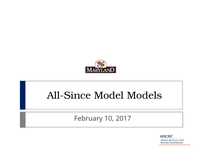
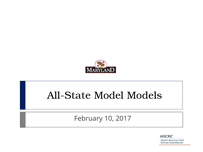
All-Since: All-Since -> All-State (69, 96)
